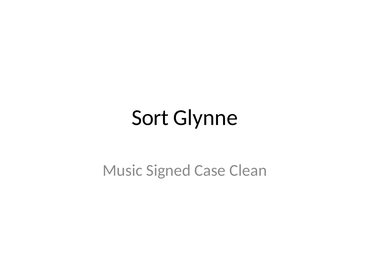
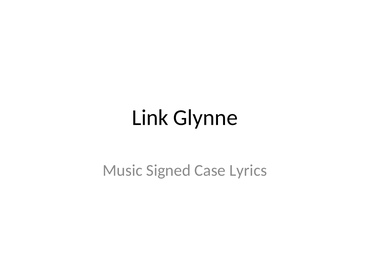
Sort: Sort -> Link (150, 118)
Clean: Clean -> Lyrics (248, 170)
